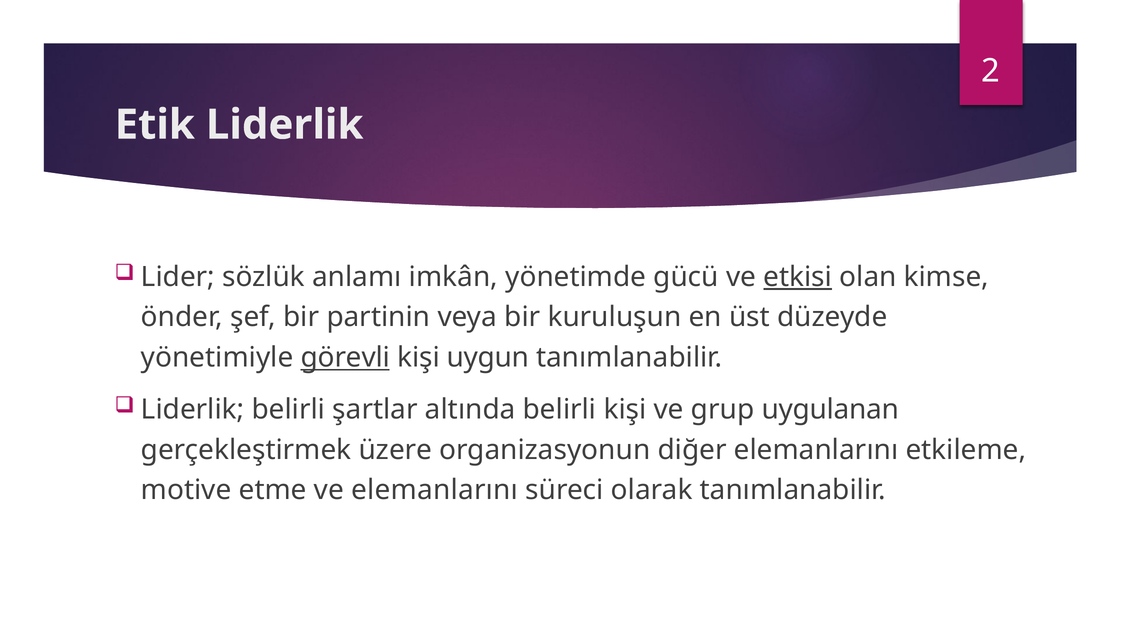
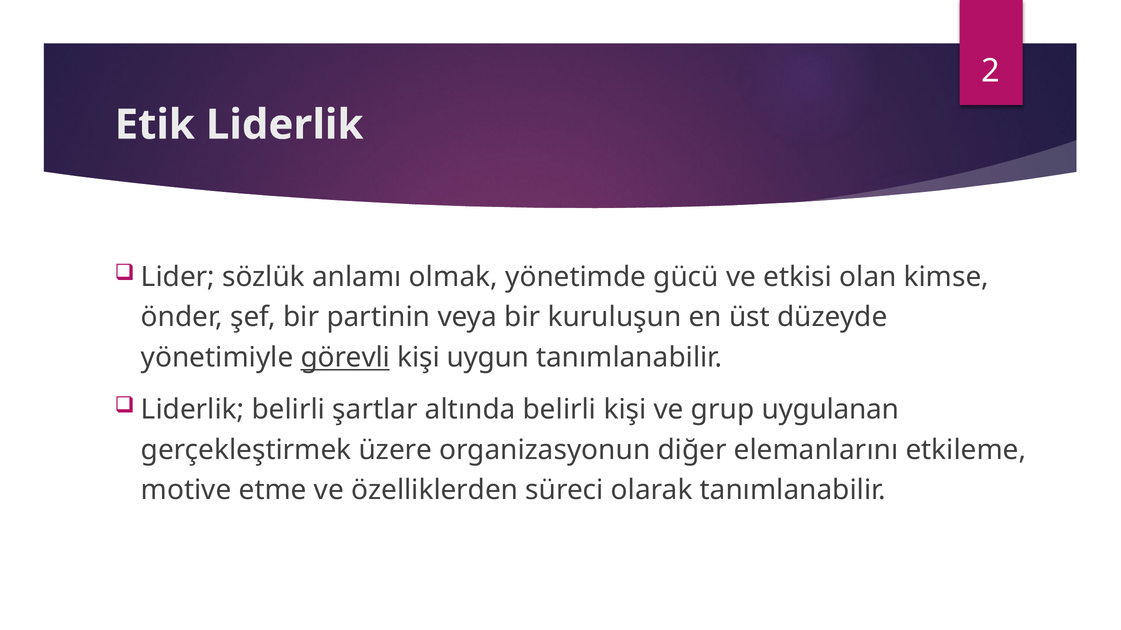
imkân: imkân -> olmak (453, 277)
etkisi underline: present -> none (798, 277)
ve elemanlarını: elemanlarını -> özelliklerden (435, 491)
